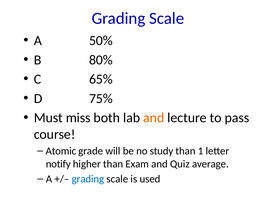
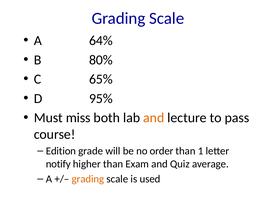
50%: 50% -> 64% (101, 41)
75%: 75% -> 95% (101, 98)
Atomic: Atomic -> Edition (61, 151)
study: study -> order (162, 151)
grading colour: blue -> orange (88, 179)
